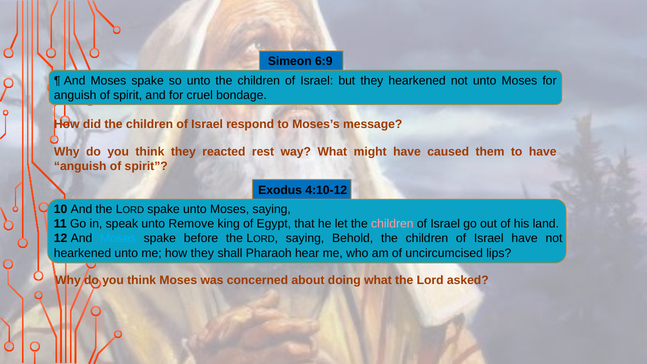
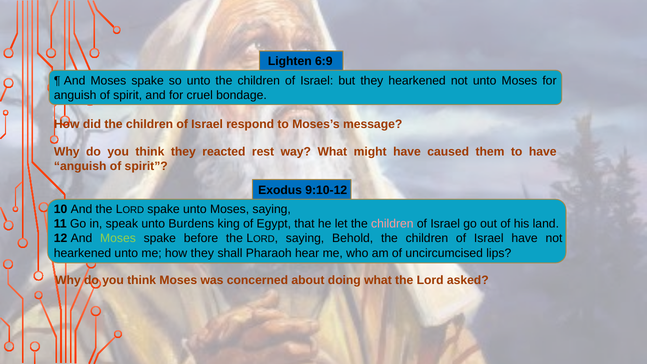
Simeon: Simeon -> Lighten (290, 61)
4:10-12: 4:10-12 -> 9:10-12 (326, 190)
Remove: Remove -> Burdens (191, 224)
Moses colour: light blue -> light green (118, 238)
